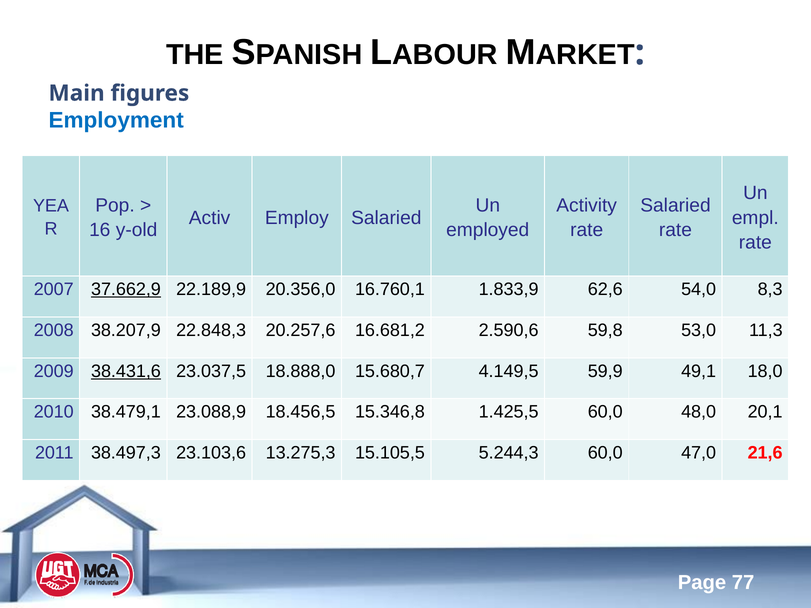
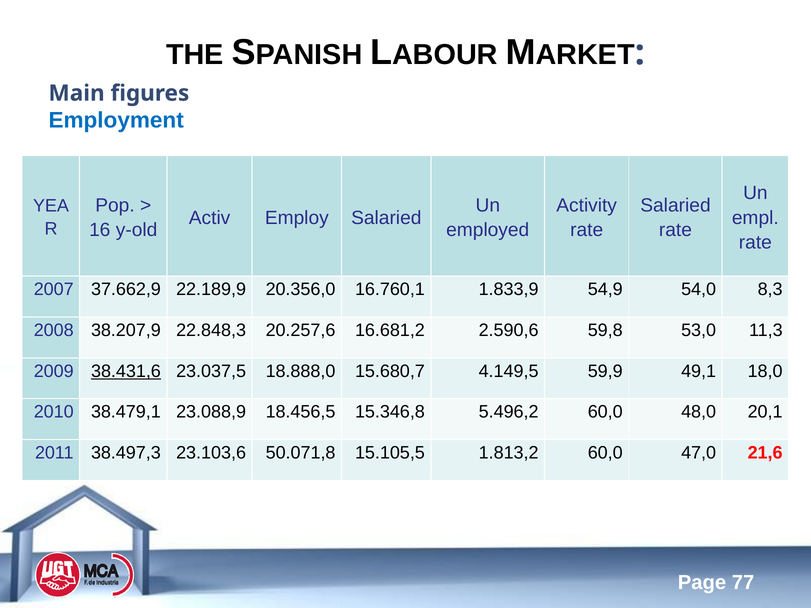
37.662,9 underline: present -> none (126, 289)
62,6: 62,6 -> 54,9 (605, 289)
1.425,5: 1.425,5 -> 5.496,2 (509, 412)
13.275,3: 13.275,3 -> 50.071,8 (301, 453)
5.244,3: 5.244,3 -> 1.813,2 (509, 453)
